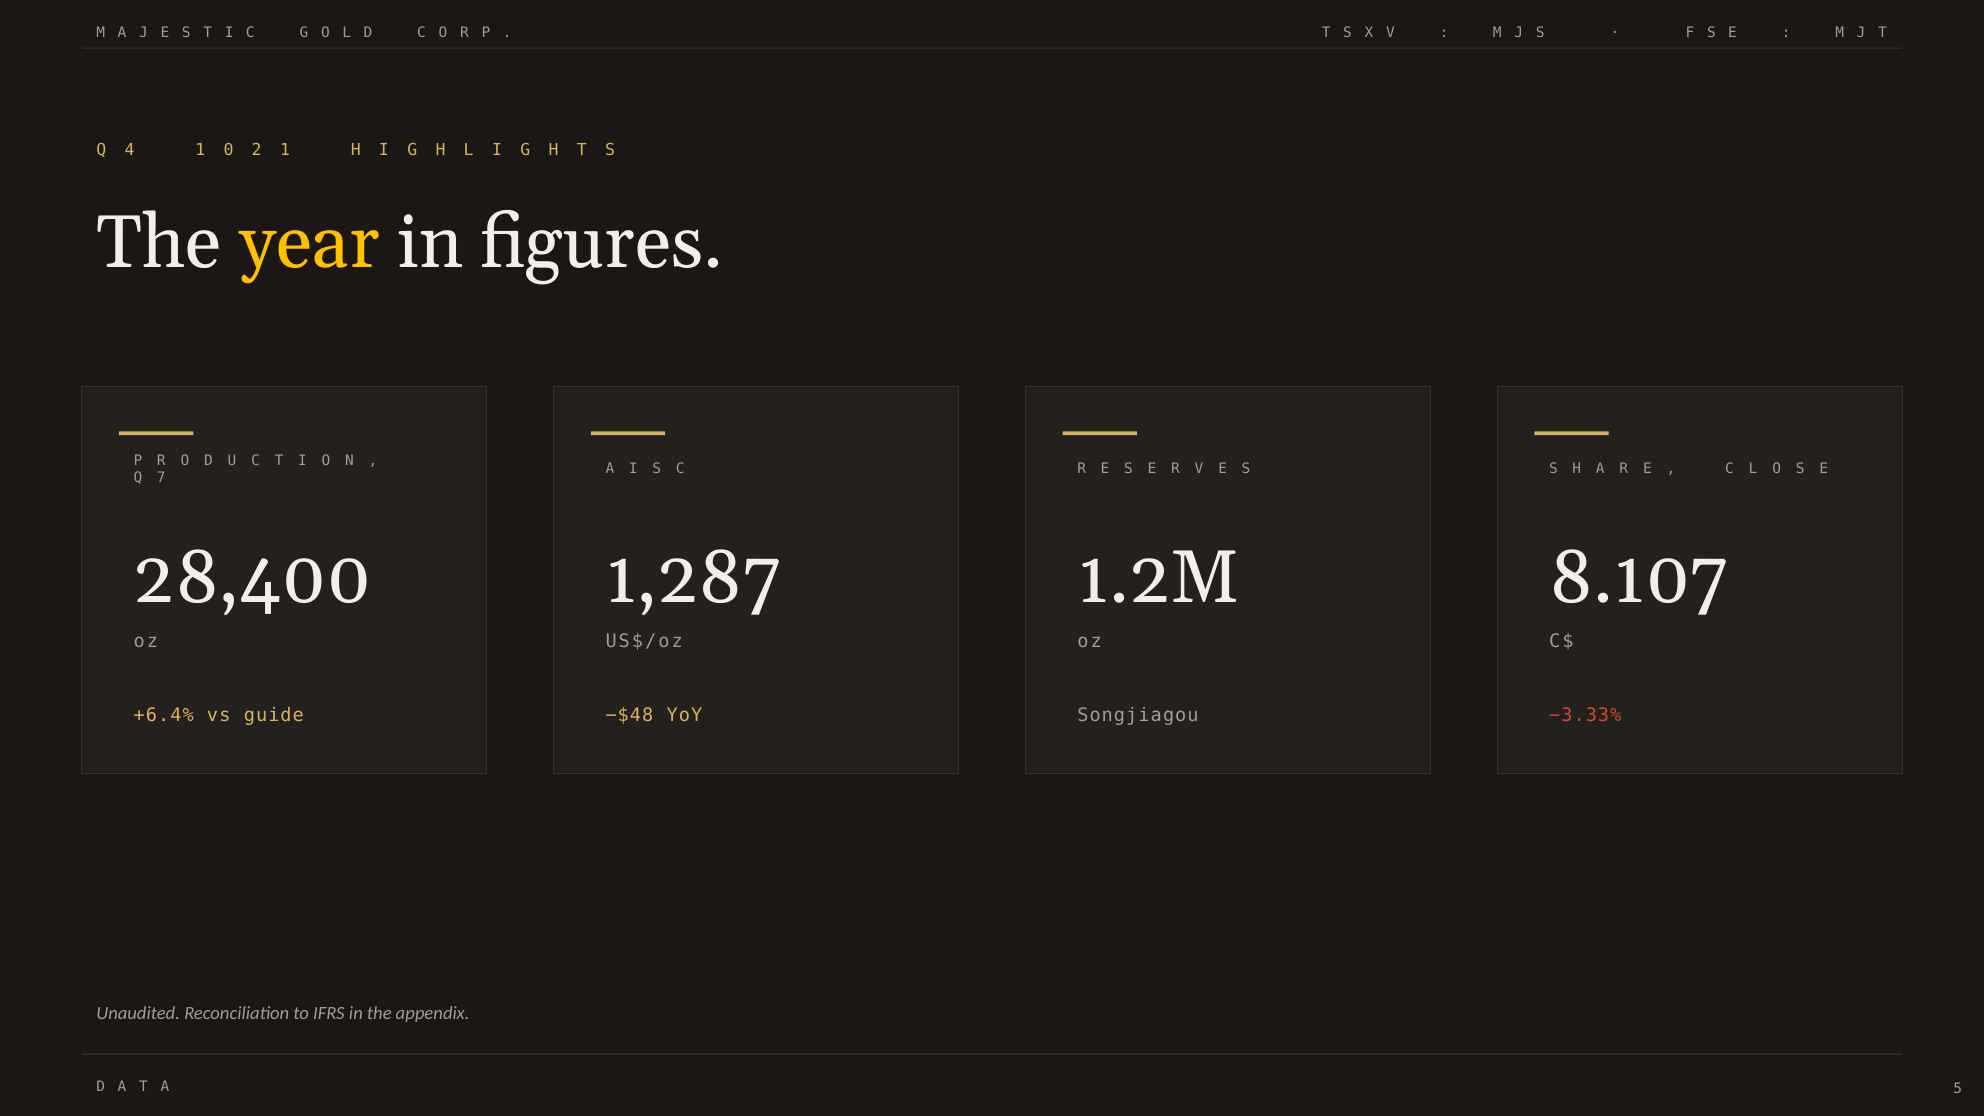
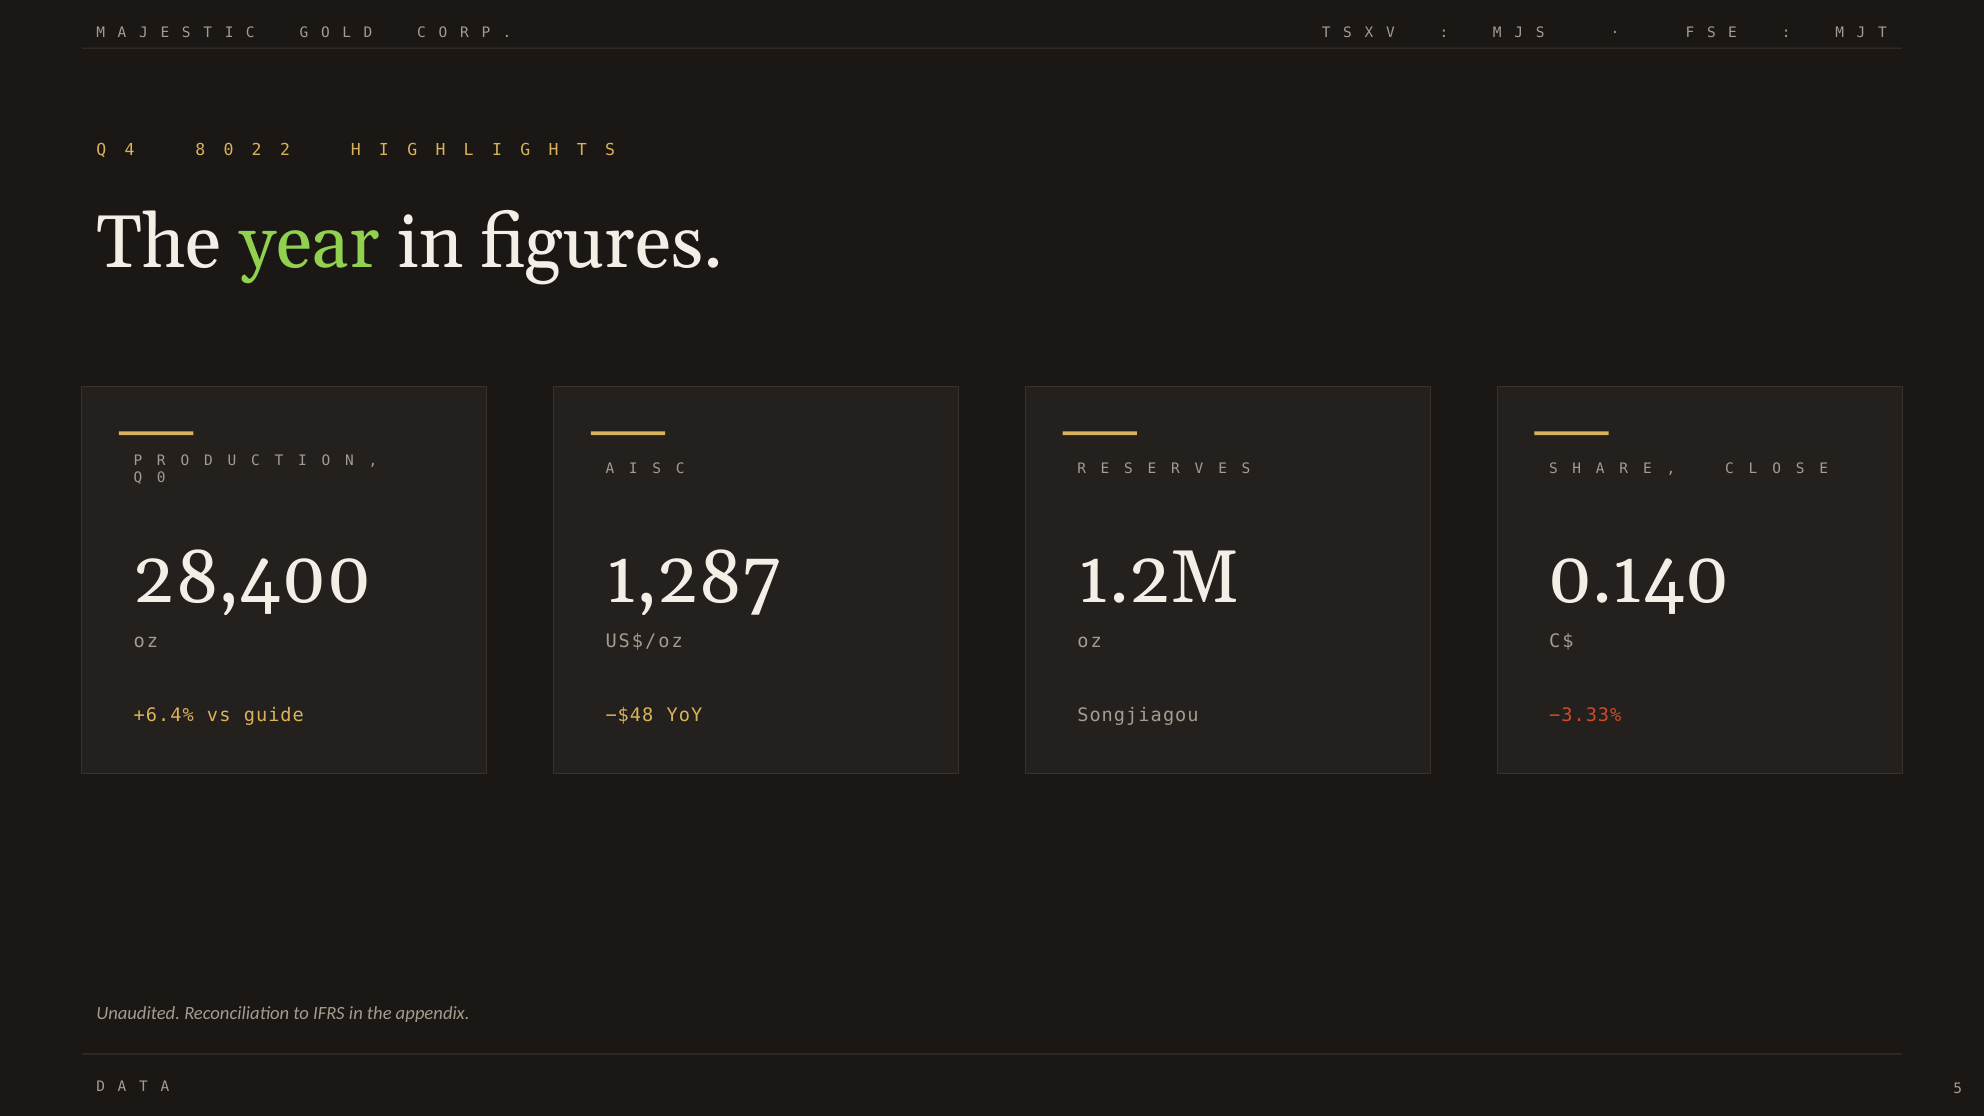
4 1: 1 -> 8 (200, 150)
2 1: 1 -> 2 (285, 150)
year colour: yellow -> light green (310, 243)
Q 7: 7 -> 0 (161, 478)
8.107: 8.107 -> 0.140 (1639, 578)
